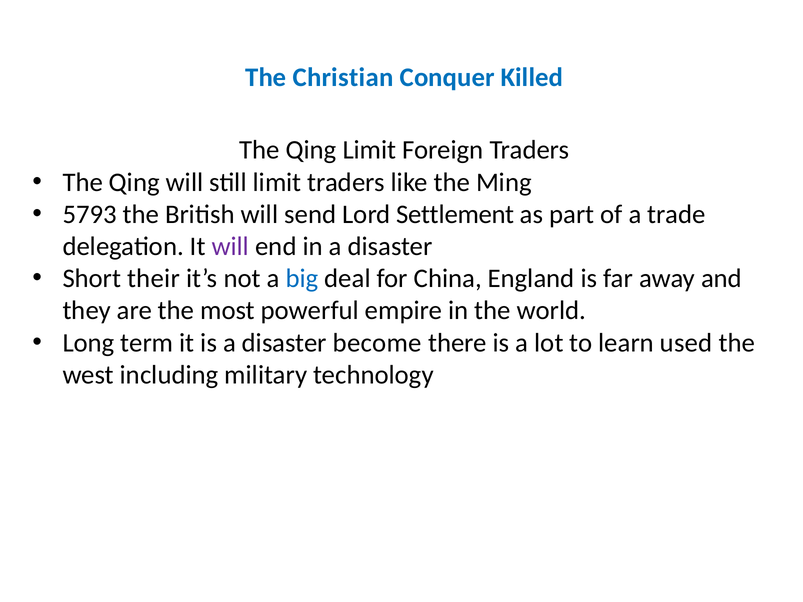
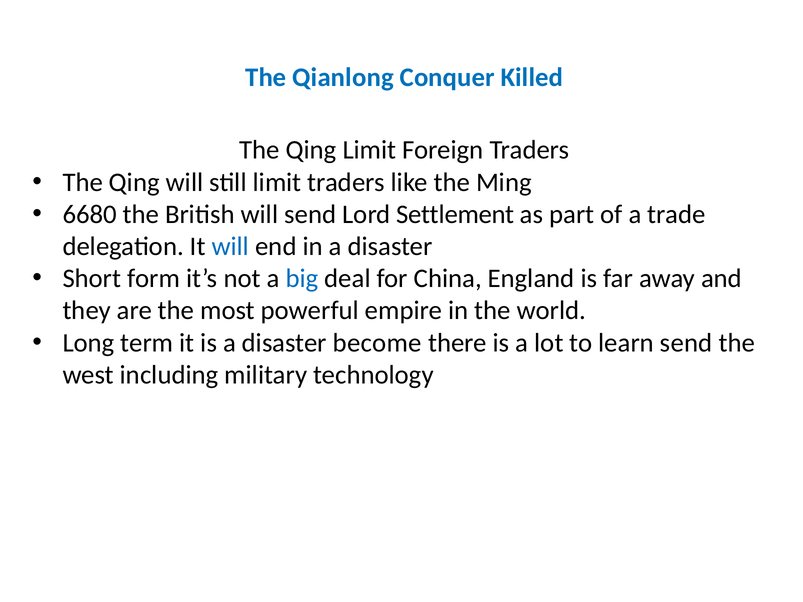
Christian: Christian -> Qianlong (343, 78)
5793: 5793 -> 6680 (90, 214)
will colour: purple -> blue (230, 247)
their: their -> form (154, 279)
learn used: used -> send (686, 343)
